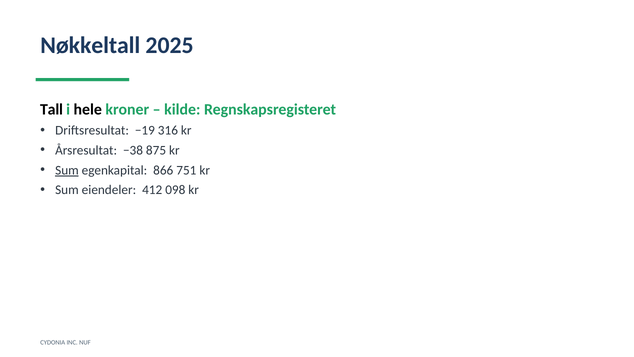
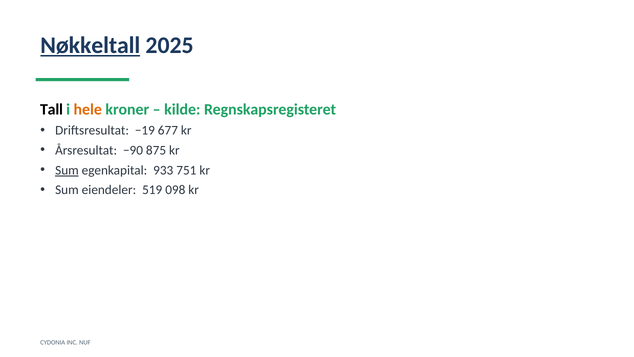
Nøkkeltall underline: none -> present (90, 45)
hele colour: black -> orange (88, 109)
316: 316 -> 677 (168, 130)
−38: −38 -> −90 (133, 150)
866: 866 -> 933 (163, 170)
412: 412 -> 519 (152, 190)
